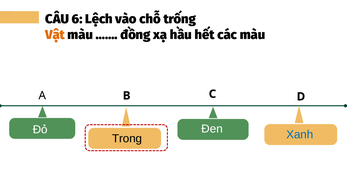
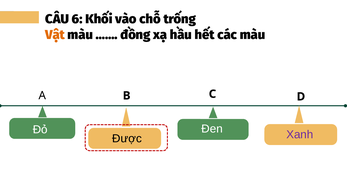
Lệch: Lệch -> Khối (99, 19)
Xanh colour: blue -> purple (300, 135)
Trong: Trong -> Được (127, 139)
